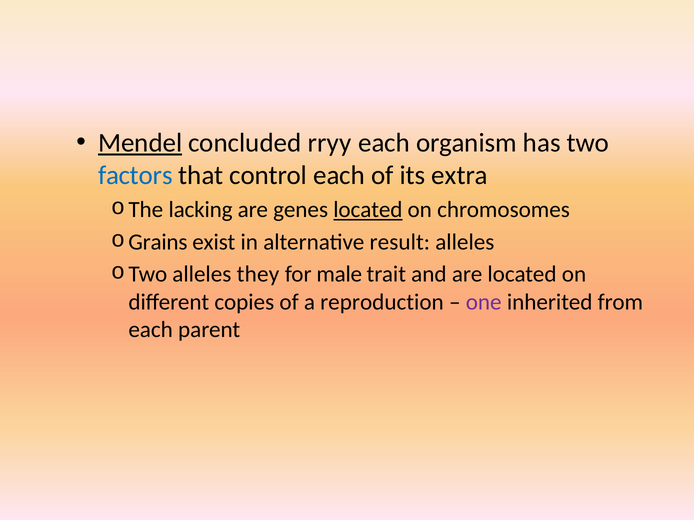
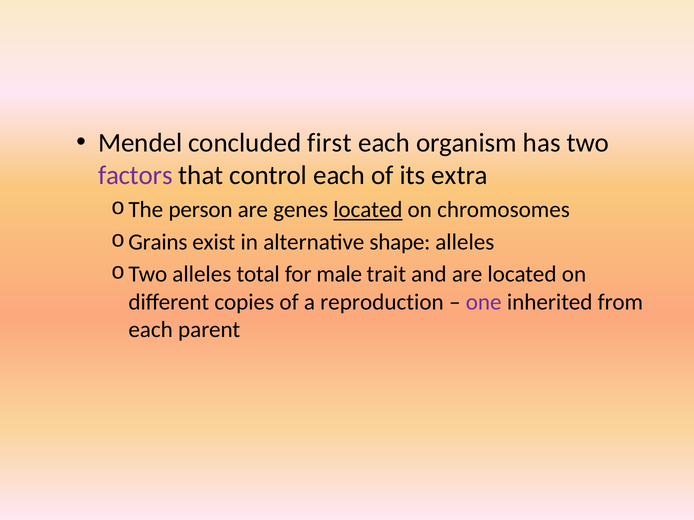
Mendel underline: present -> none (140, 143)
rryy: rryy -> first (330, 143)
factors colour: blue -> purple (135, 175)
lacking: lacking -> person (201, 210)
result: result -> shape (400, 242)
they: they -> total (258, 275)
